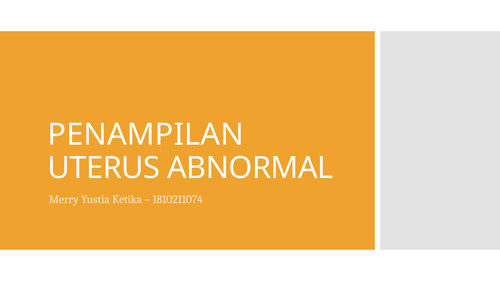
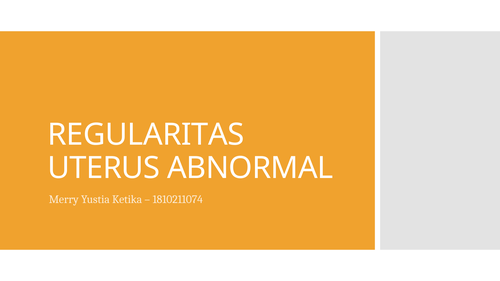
PENAMPILAN: PENAMPILAN -> REGULARITAS (146, 135)
